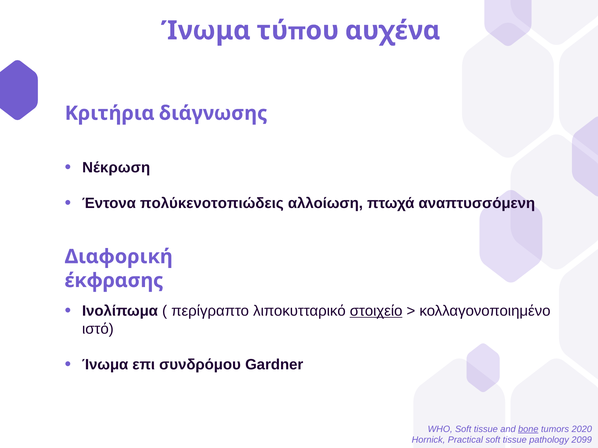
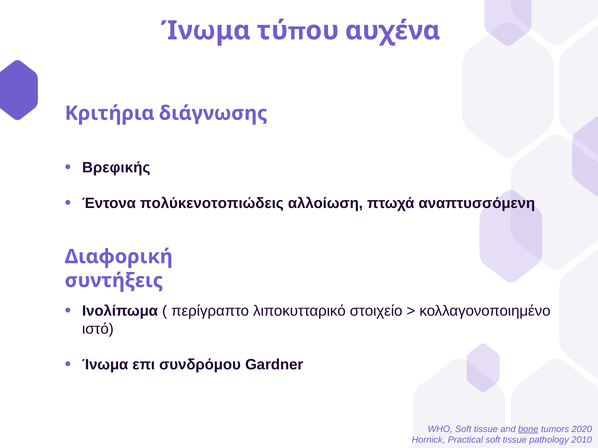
Νέκρωση: Νέκρωση -> Βρεφικής (116, 168)
έκφρασης: έκφρασης -> συντήξεις (114, 281)
στοιχείο underline: present -> none (376, 311)
2099: 2099 -> 2010 (582, 440)
